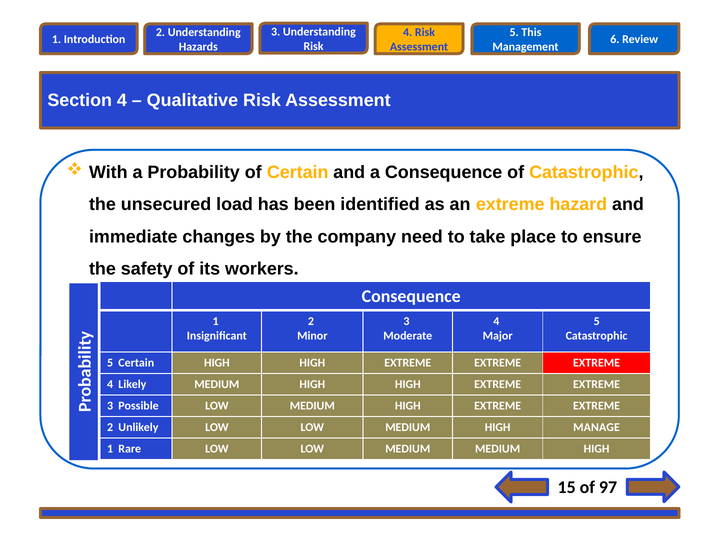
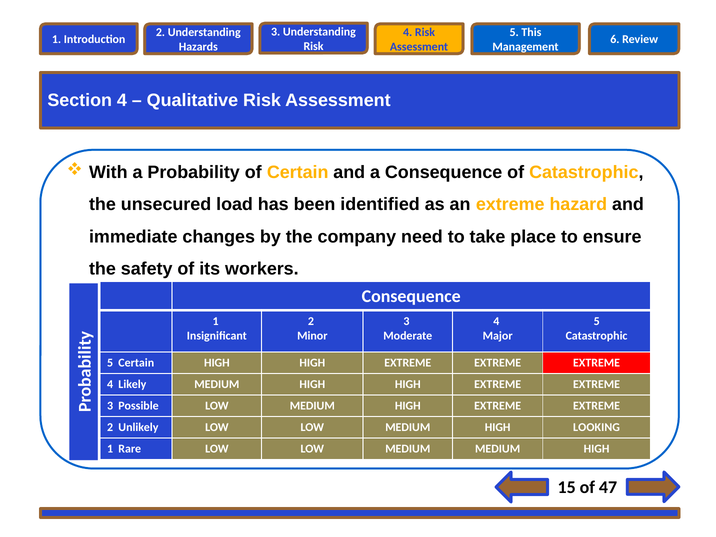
MANAGE: MANAGE -> LOOKING (597, 428)
97: 97 -> 47 (608, 487)
